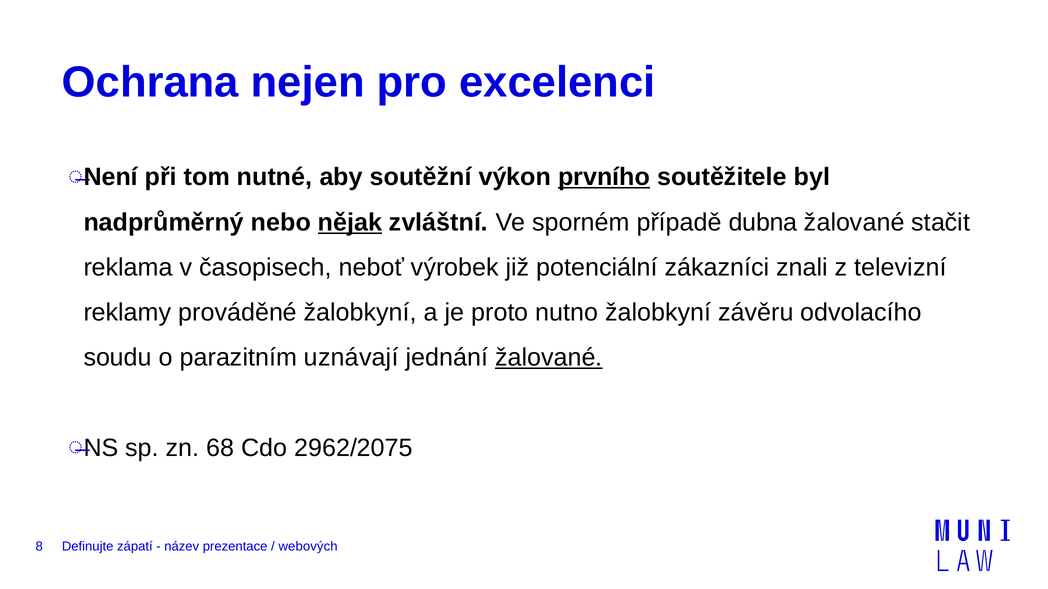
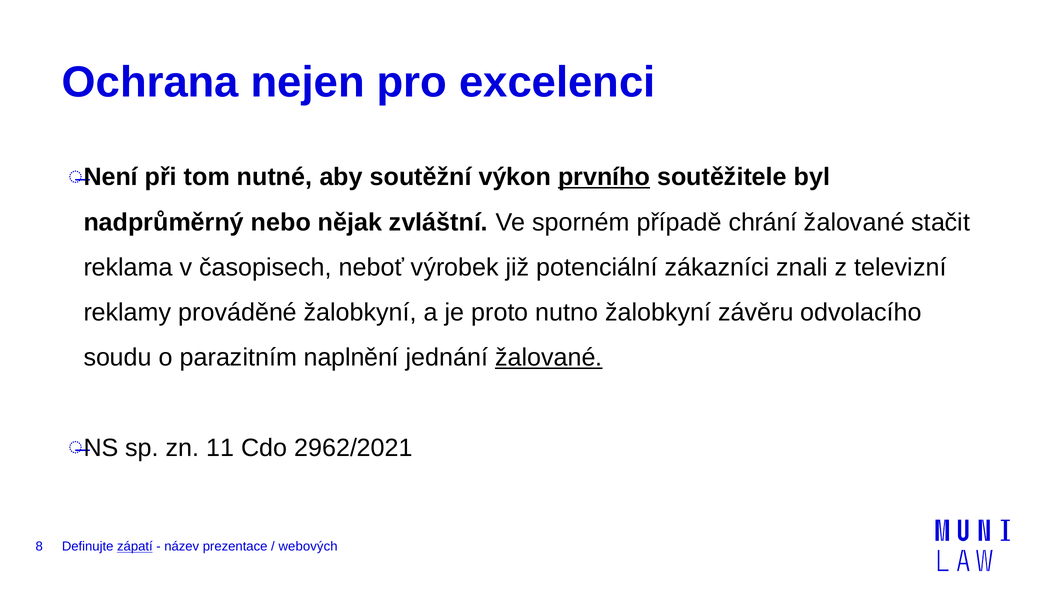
nějak underline: present -> none (350, 222)
dubna: dubna -> chrání (763, 222)
uznávají: uznávají -> naplnění (351, 358)
68: 68 -> 11 (220, 448)
2962/2075: 2962/2075 -> 2962/2021 (353, 448)
zápatí underline: none -> present (135, 547)
